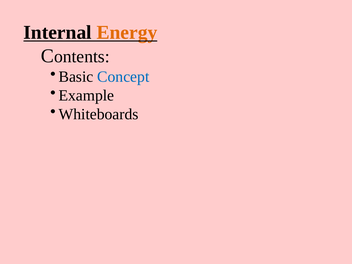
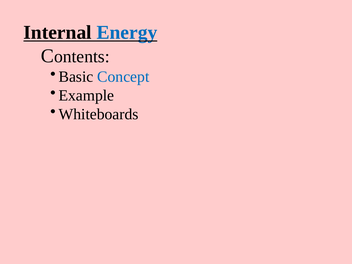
Energy colour: orange -> blue (127, 32)
